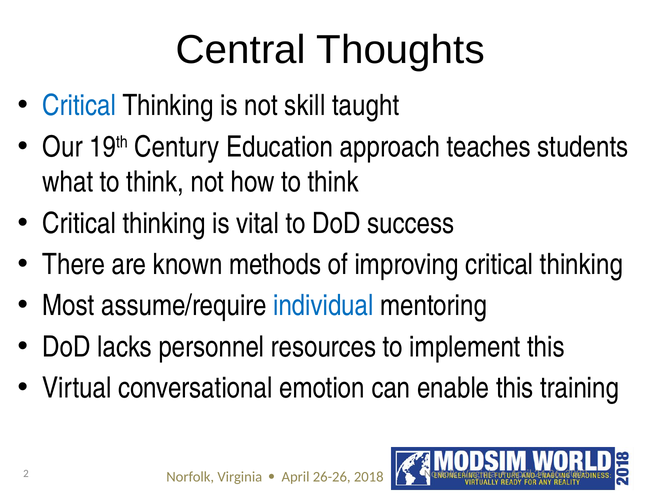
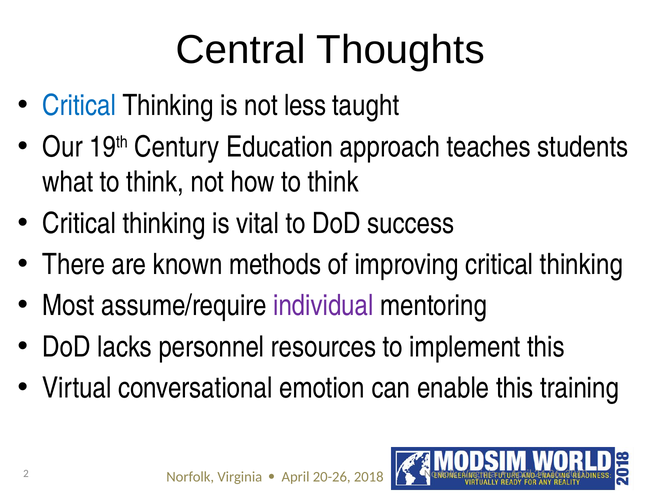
skill: skill -> less (305, 106)
individual colour: blue -> purple (323, 306)
26-26: 26-26 -> 20-26 (332, 477)
2003: 2003 -> 2010 (576, 473)
